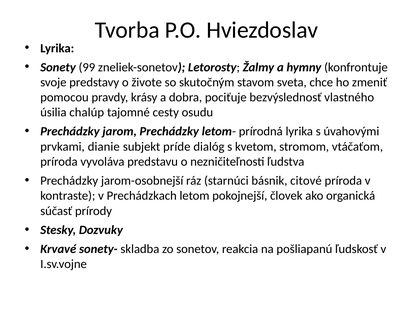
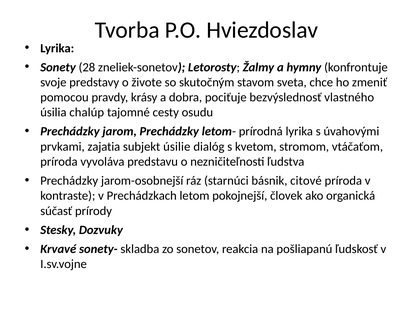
99: 99 -> 28 (87, 67)
dianie: dianie -> zajatia (104, 147)
príde: príde -> úsilie (177, 147)
